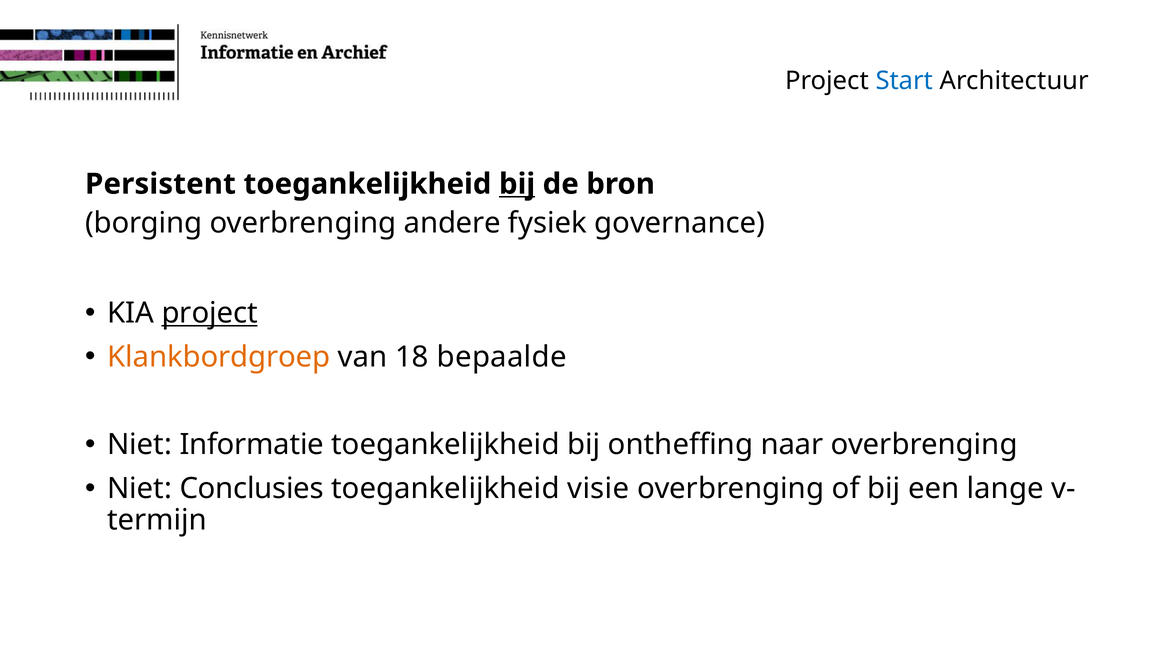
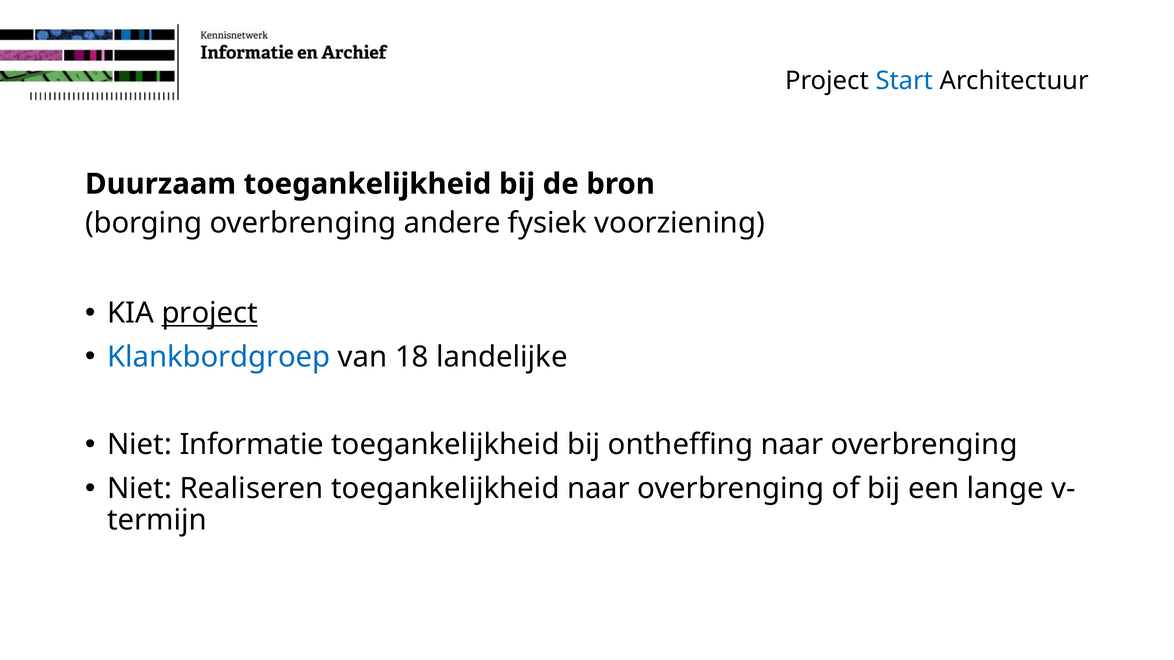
Persistent: Persistent -> Duurzaam (161, 184)
bij underline: present -> none (517, 184)
governance: governance -> voorziening (680, 223)
Klankbordgroep colour: orange -> blue (219, 357)
bepaalde: bepaalde -> landelijke (502, 357)
Conclusies: Conclusies -> Realiseren (252, 489)
toegankelijkheid visie: visie -> naar (599, 489)
